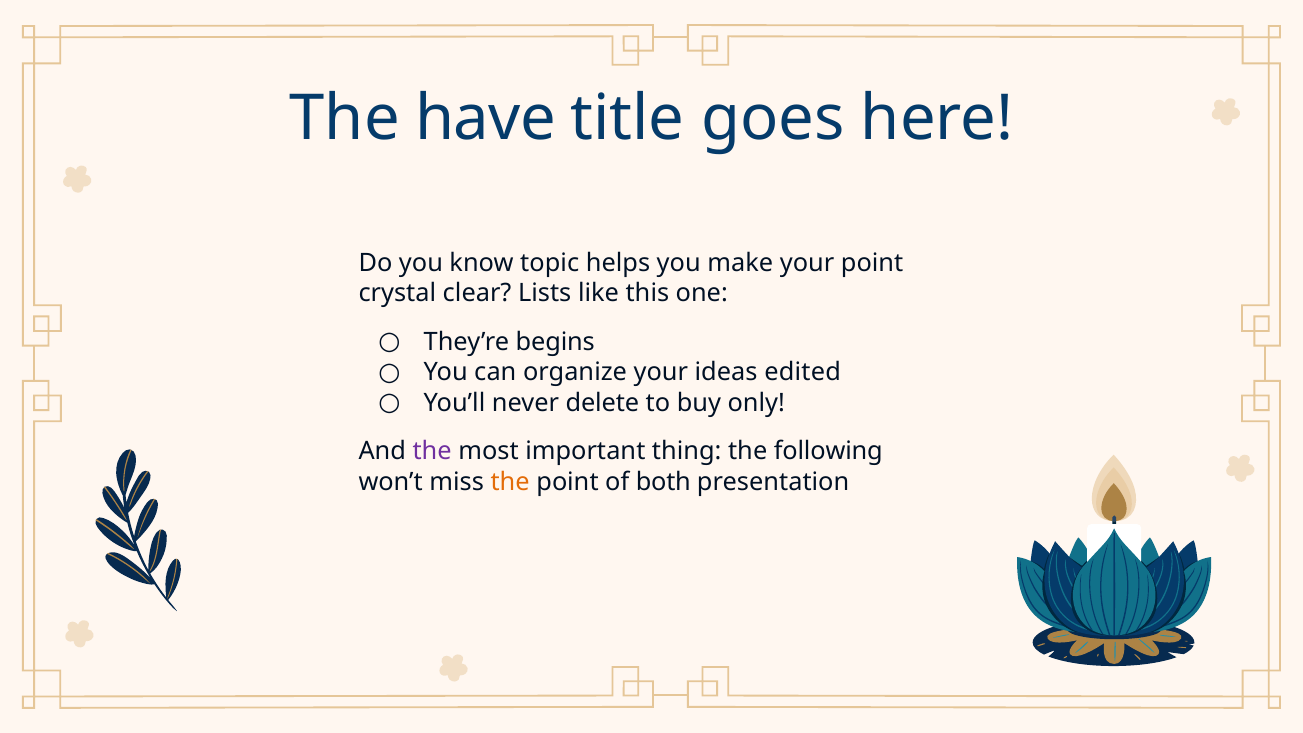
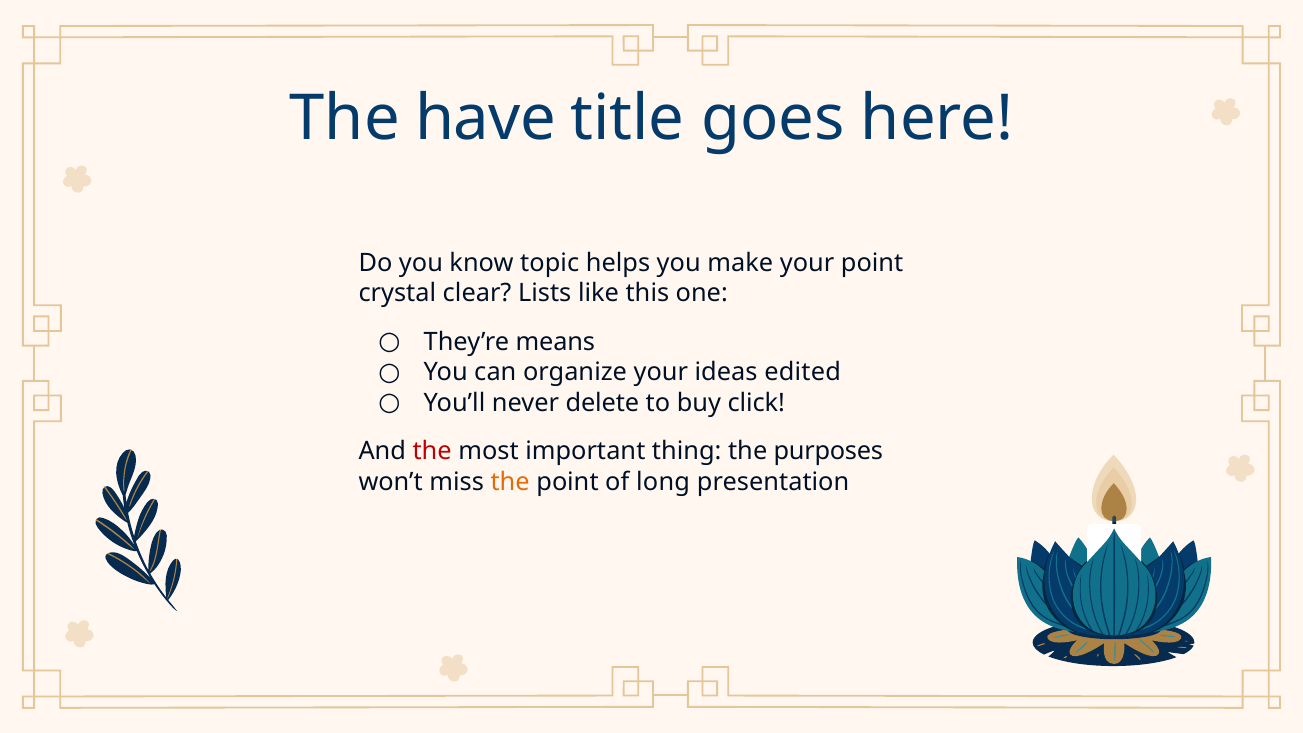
begins: begins -> means (555, 342)
only: only -> click (756, 403)
the colour: purple -> red (432, 451)
following: following -> purposes (828, 451)
both: both -> long (663, 482)
